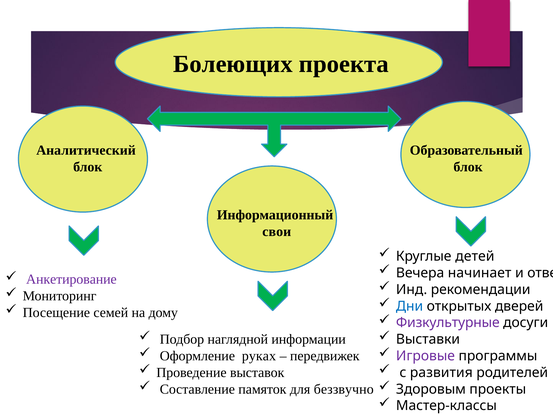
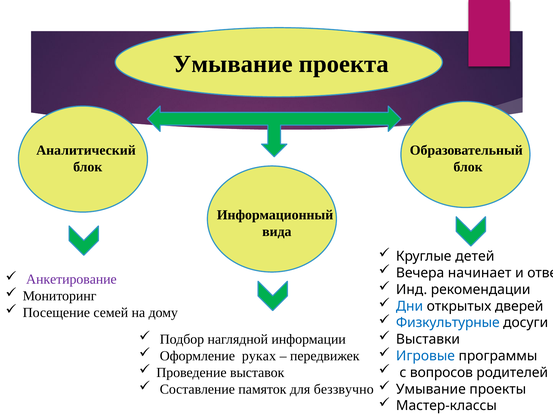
Болеющих: Болеющих -> Умывание (233, 64)
свои: свои -> вида (277, 231)
Физкультурные colour: purple -> blue (448, 323)
Игровые colour: purple -> blue (425, 356)
развития: развития -> вопросов (441, 372)
Здоровым: Здоровым -> Умывание (431, 389)
